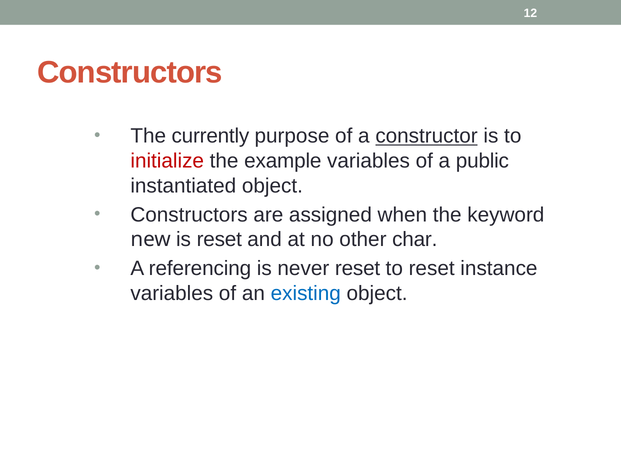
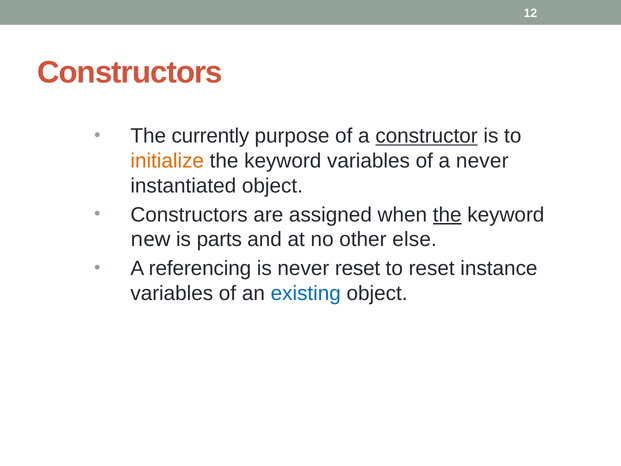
initialize colour: red -> orange (167, 161)
example: example -> keyword (283, 161)
a public: public -> never (482, 161)
the underline: none -> present (447, 215)
is reset: reset -> parts (219, 239)
char: char -> else (415, 239)
